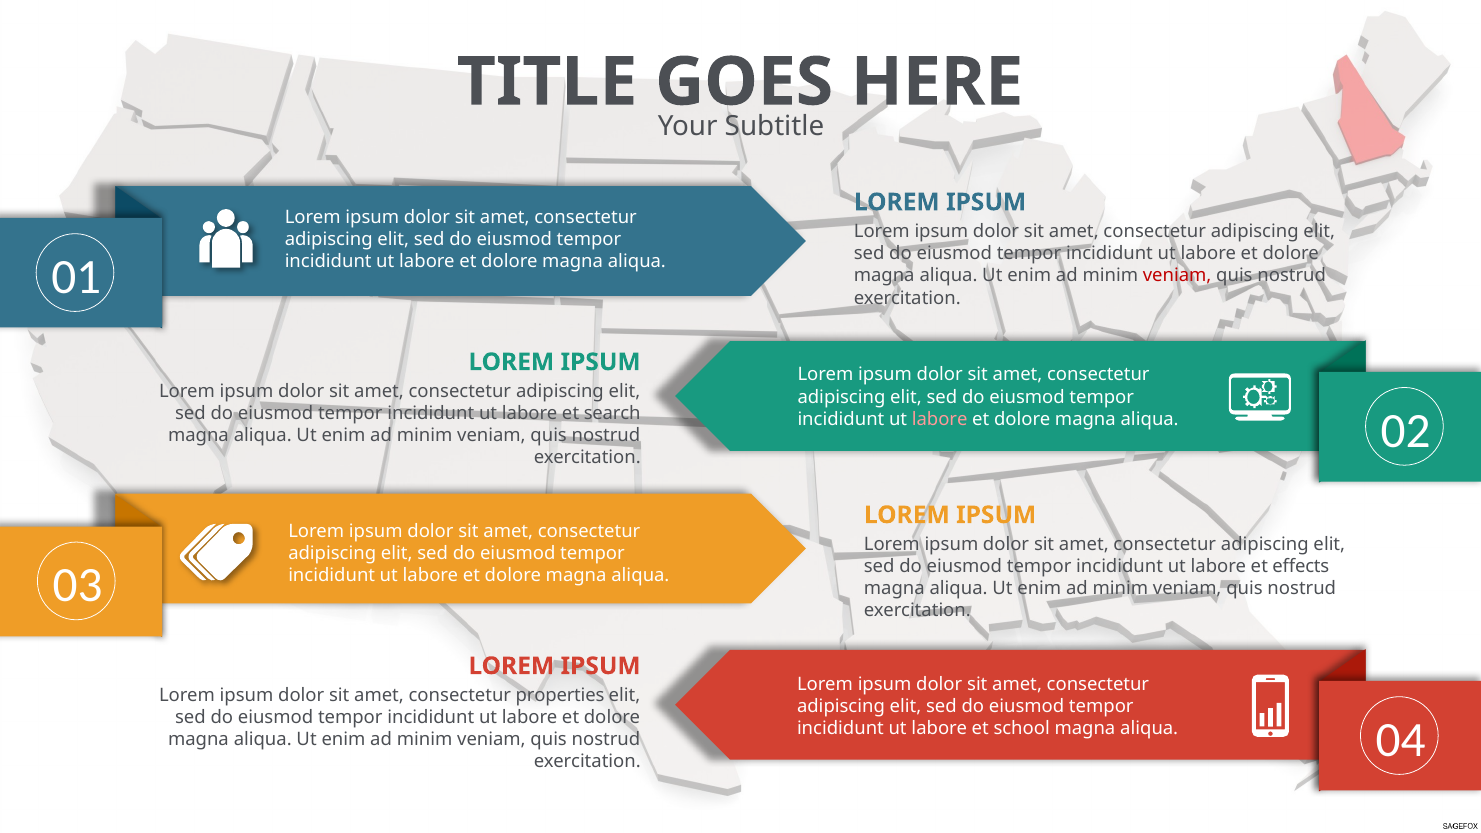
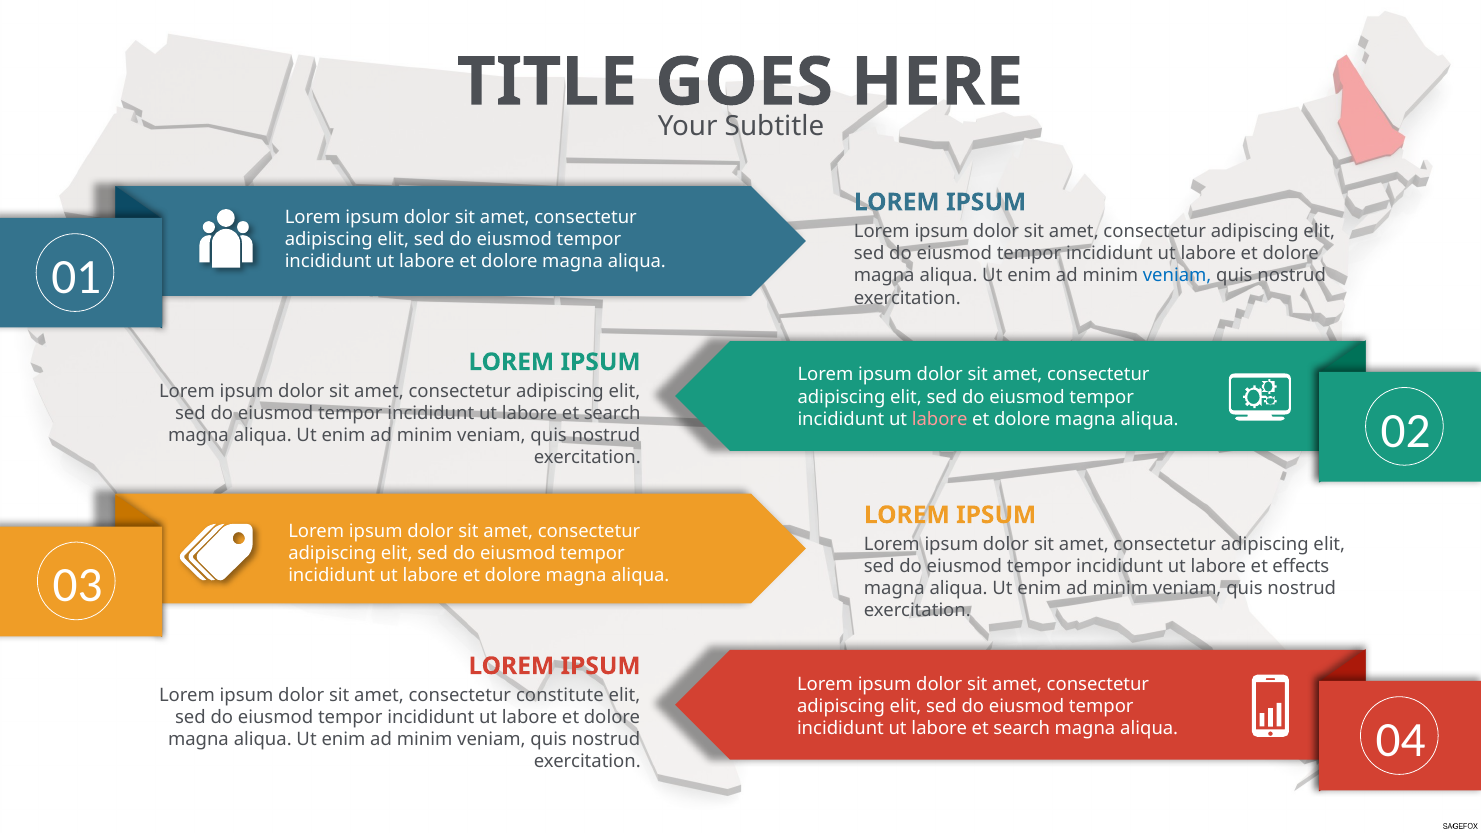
veniam colour: red -> blue (1177, 276)
properties: properties -> constitute (560, 695)
school: school -> search (1022, 729)
